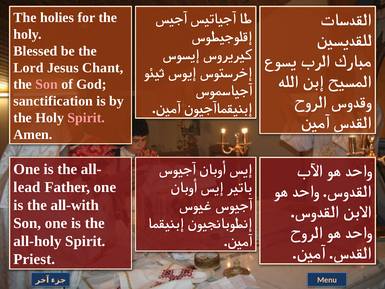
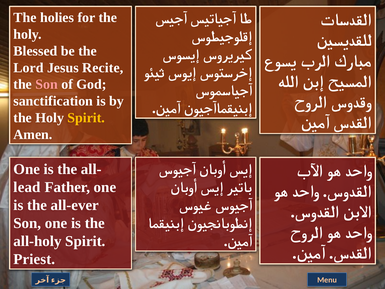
Chant: Chant -> Recite (103, 68)
Spirit colour: pink -> yellow (86, 118)
all-with: all-with -> all-ever (75, 205)
